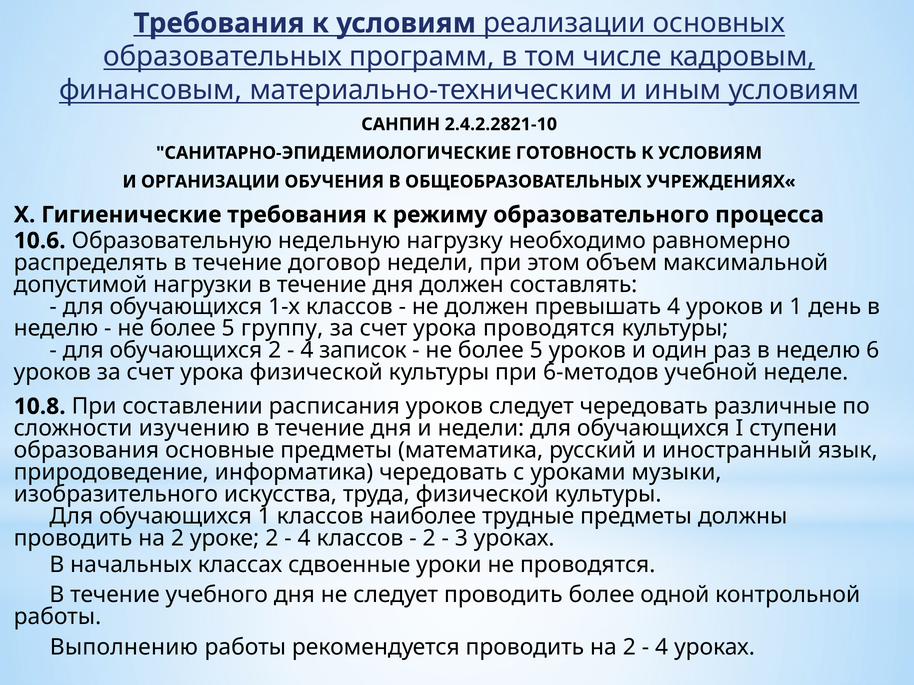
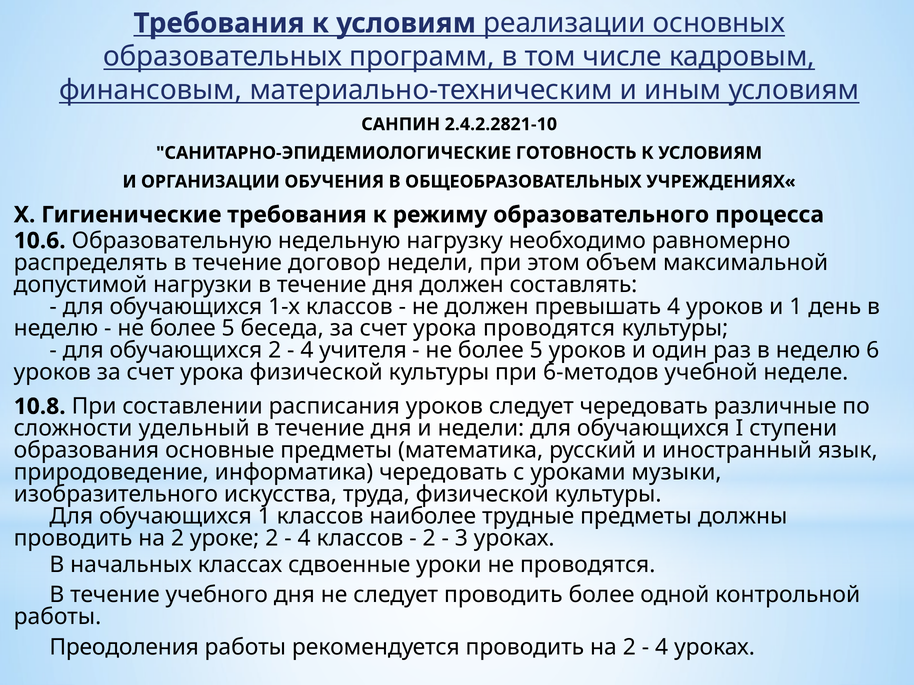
группу: группу -> беседа (282, 329)
записок: записок -> учителя (363, 351)
изучению: изучению -> удельный (194, 429)
Выполнению: Выполнению -> Преодоления (124, 648)
